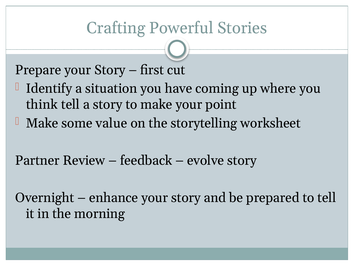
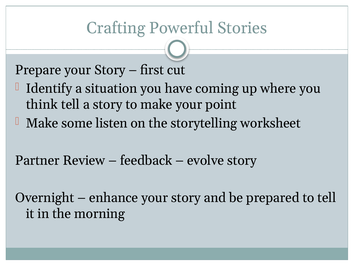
value: value -> listen (112, 123)
